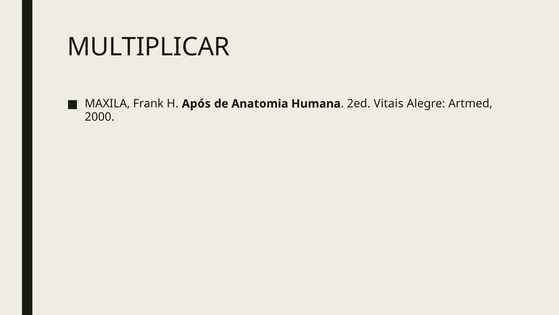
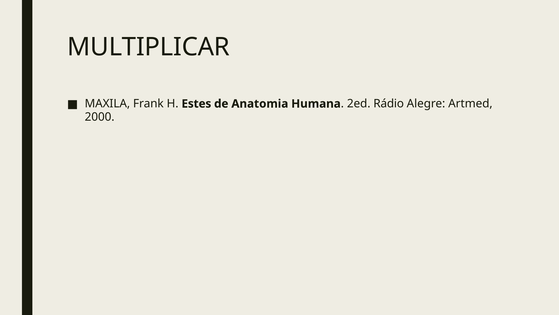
Após: Após -> Estes (196, 104)
Vitais: Vitais -> Rádio (389, 104)
